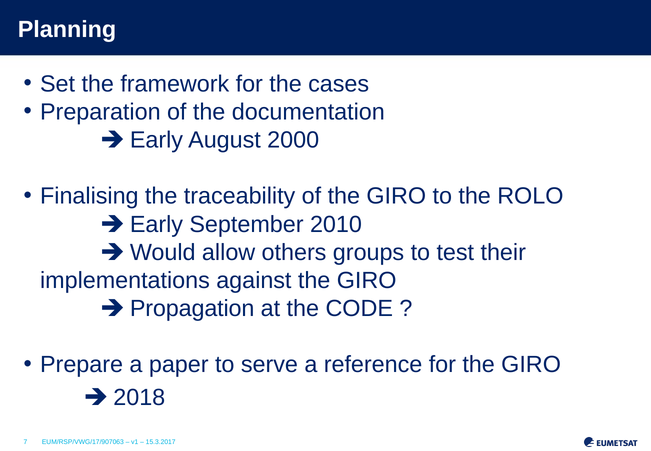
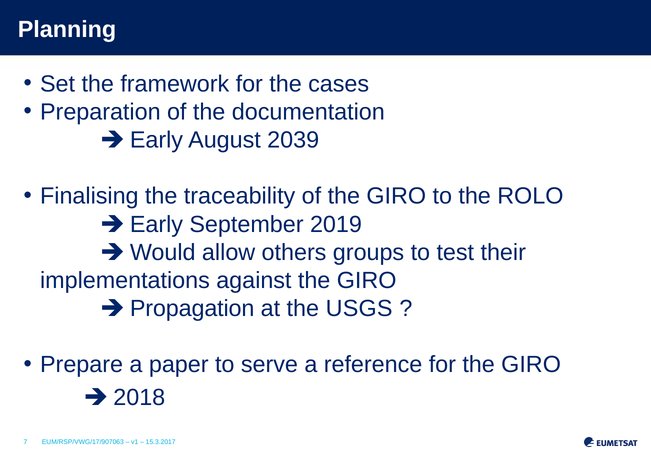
2000: 2000 -> 2039 (293, 140)
2010: 2010 -> 2019 (336, 224)
CODE: CODE -> USGS (359, 308)
